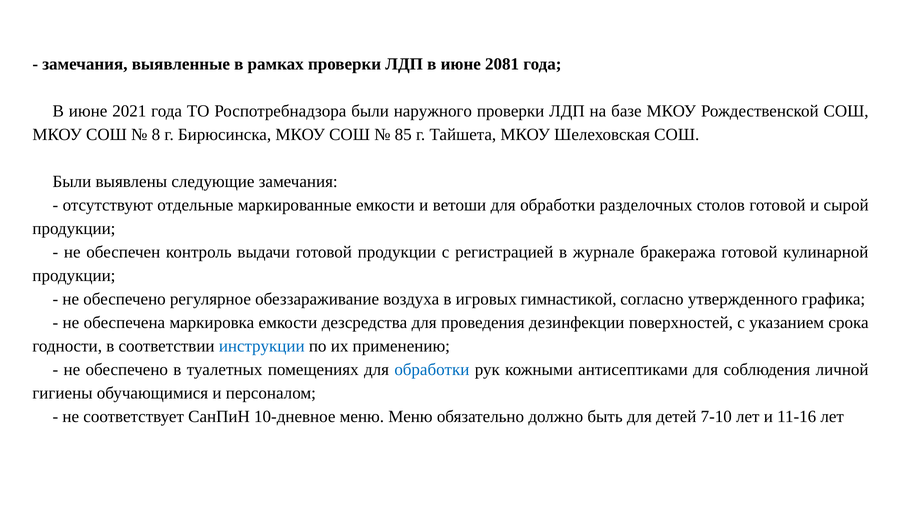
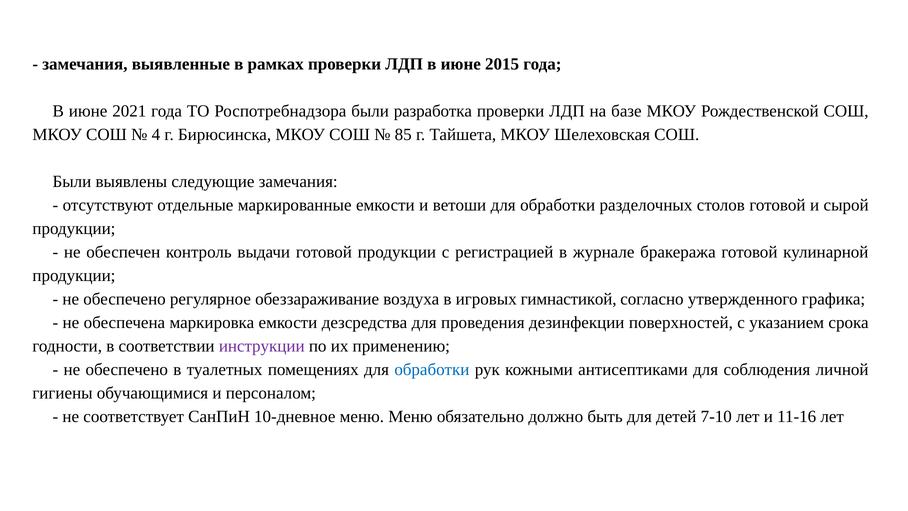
2081: 2081 -> 2015 (502, 64)
наружного: наружного -> разработка (433, 111)
8: 8 -> 4 (156, 135)
инструкции colour: blue -> purple (262, 346)
